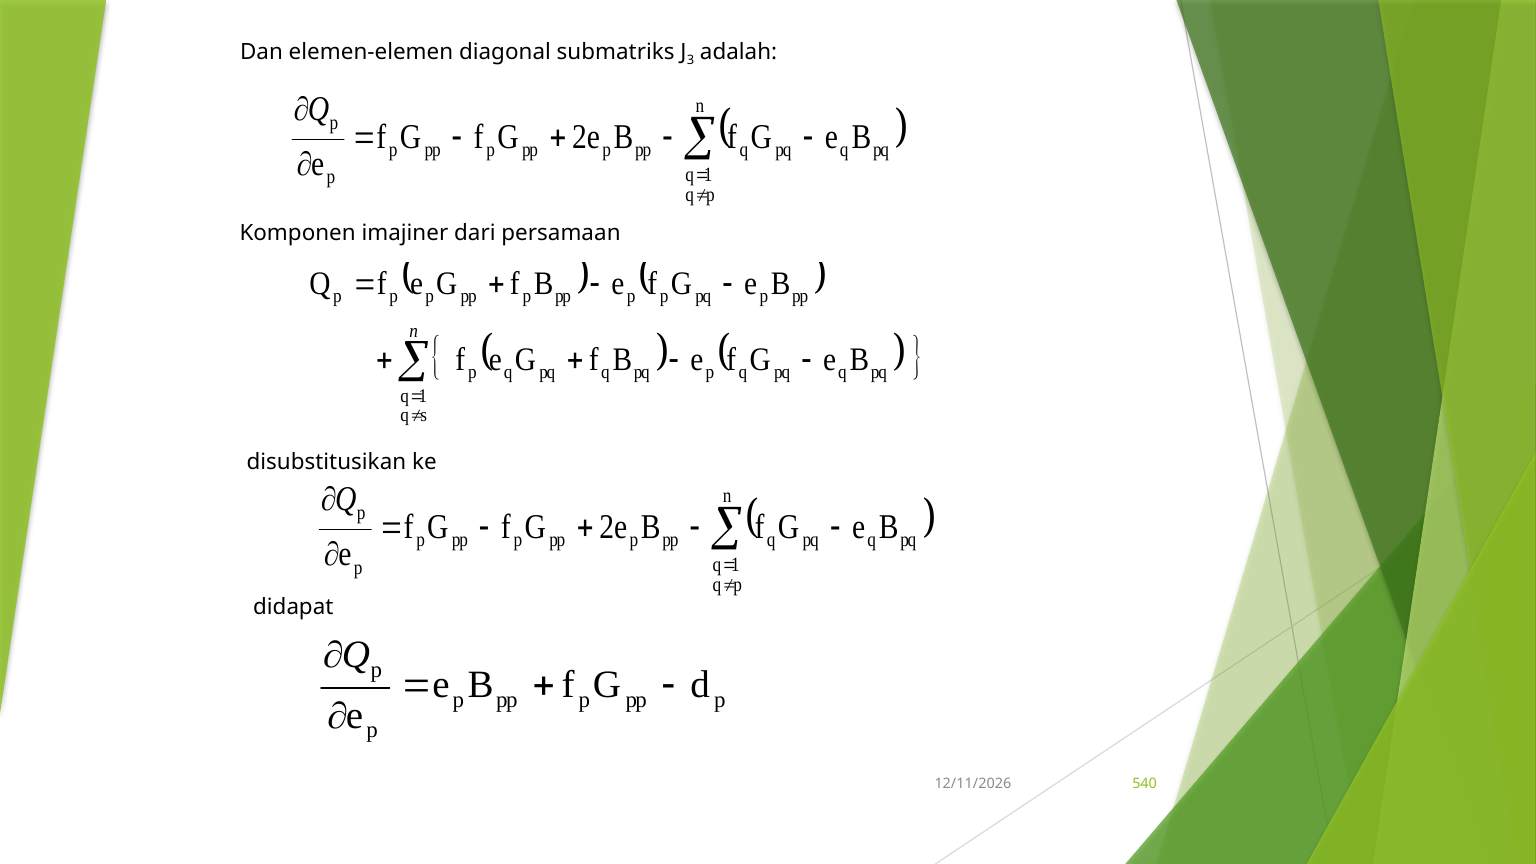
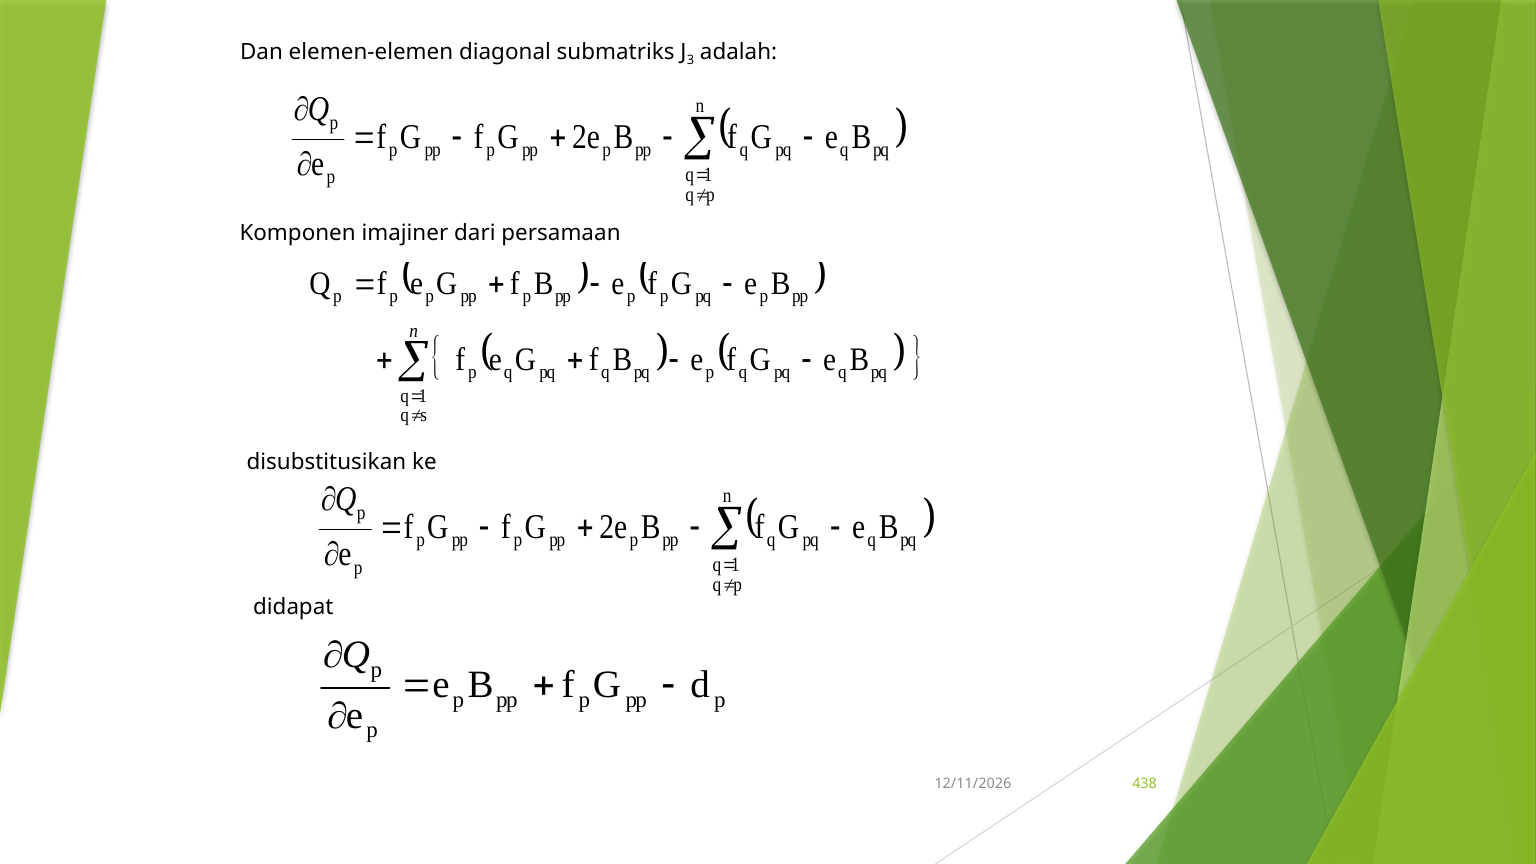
540: 540 -> 438 (1145, 784)
